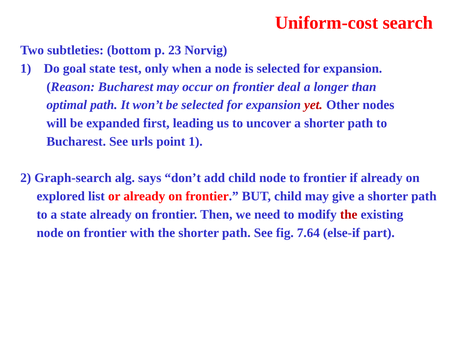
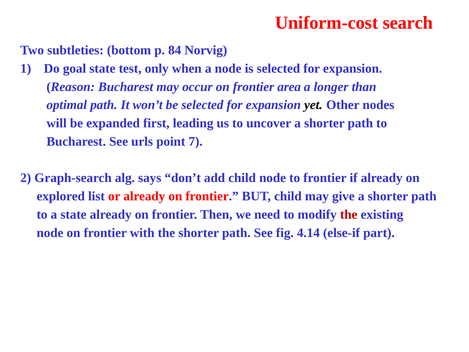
23: 23 -> 84 (175, 50)
deal: deal -> area (289, 87)
yet colour: red -> black (313, 105)
point 1: 1 -> 7 (196, 141)
7.64: 7.64 -> 4.14 (308, 233)
